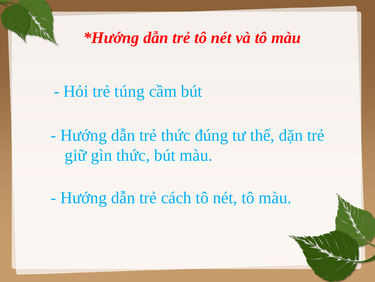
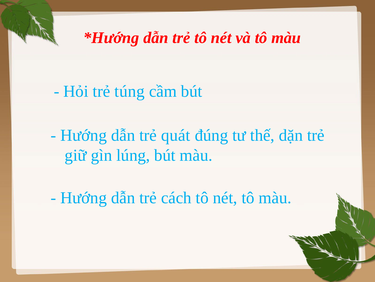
trẻ thức: thức -> quát (176, 135)
gìn thức: thức -> lúng (133, 155)
